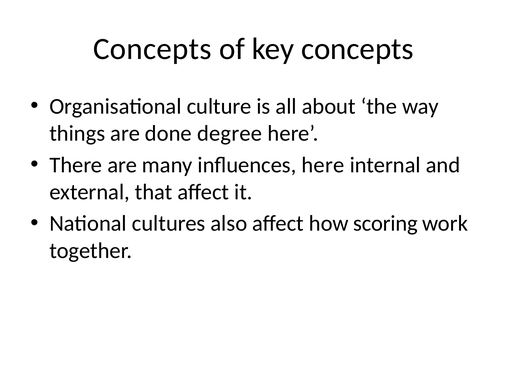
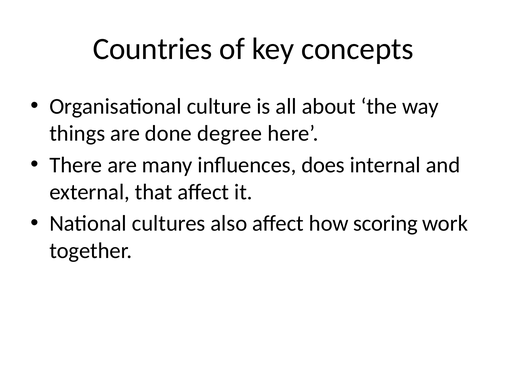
Concepts: Concepts -> Countries (153, 49)
influences here: here -> does (323, 165)
